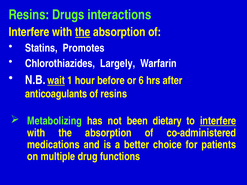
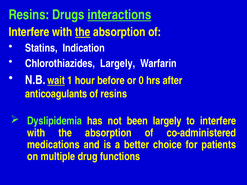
interactions underline: none -> present (119, 15)
Promotes: Promotes -> Indication (84, 48)
6: 6 -> 0 (141, 81)
Metabolizing: Metabolizing -> Dyslipidemia (55, 121)
been dietary: dietary -> largely (167, 121)
interfere underline: present -> none (218, 121)
